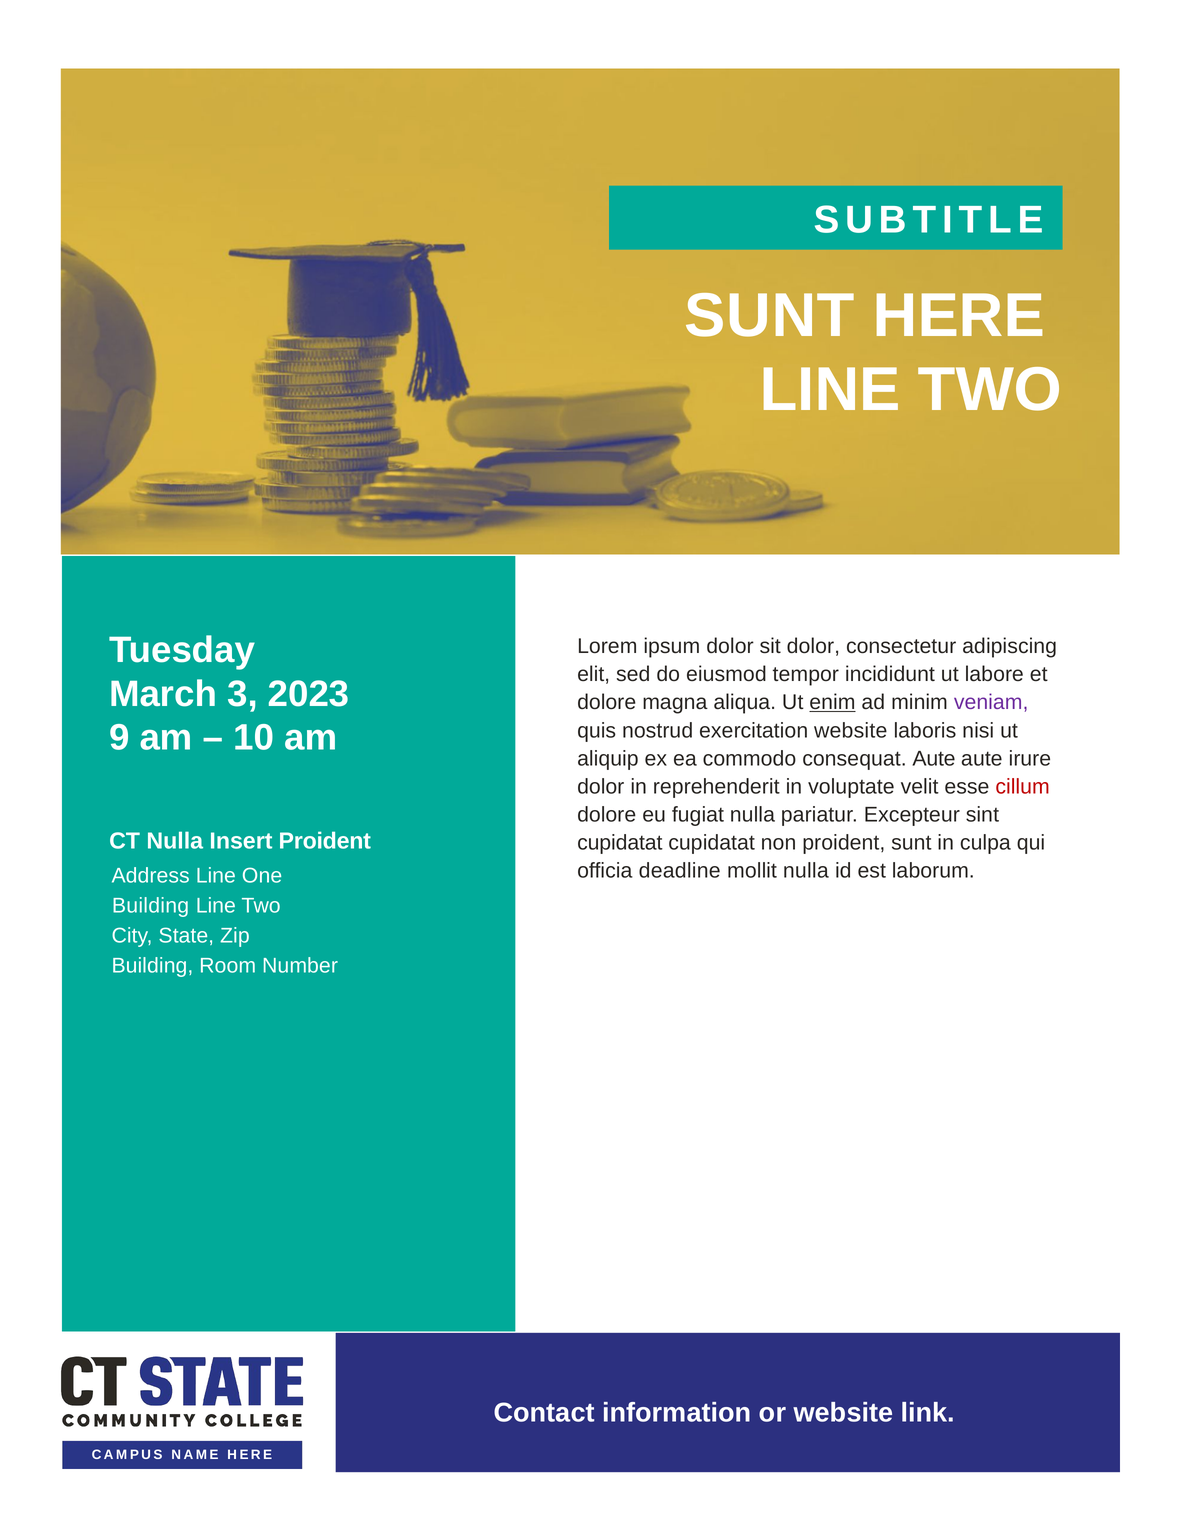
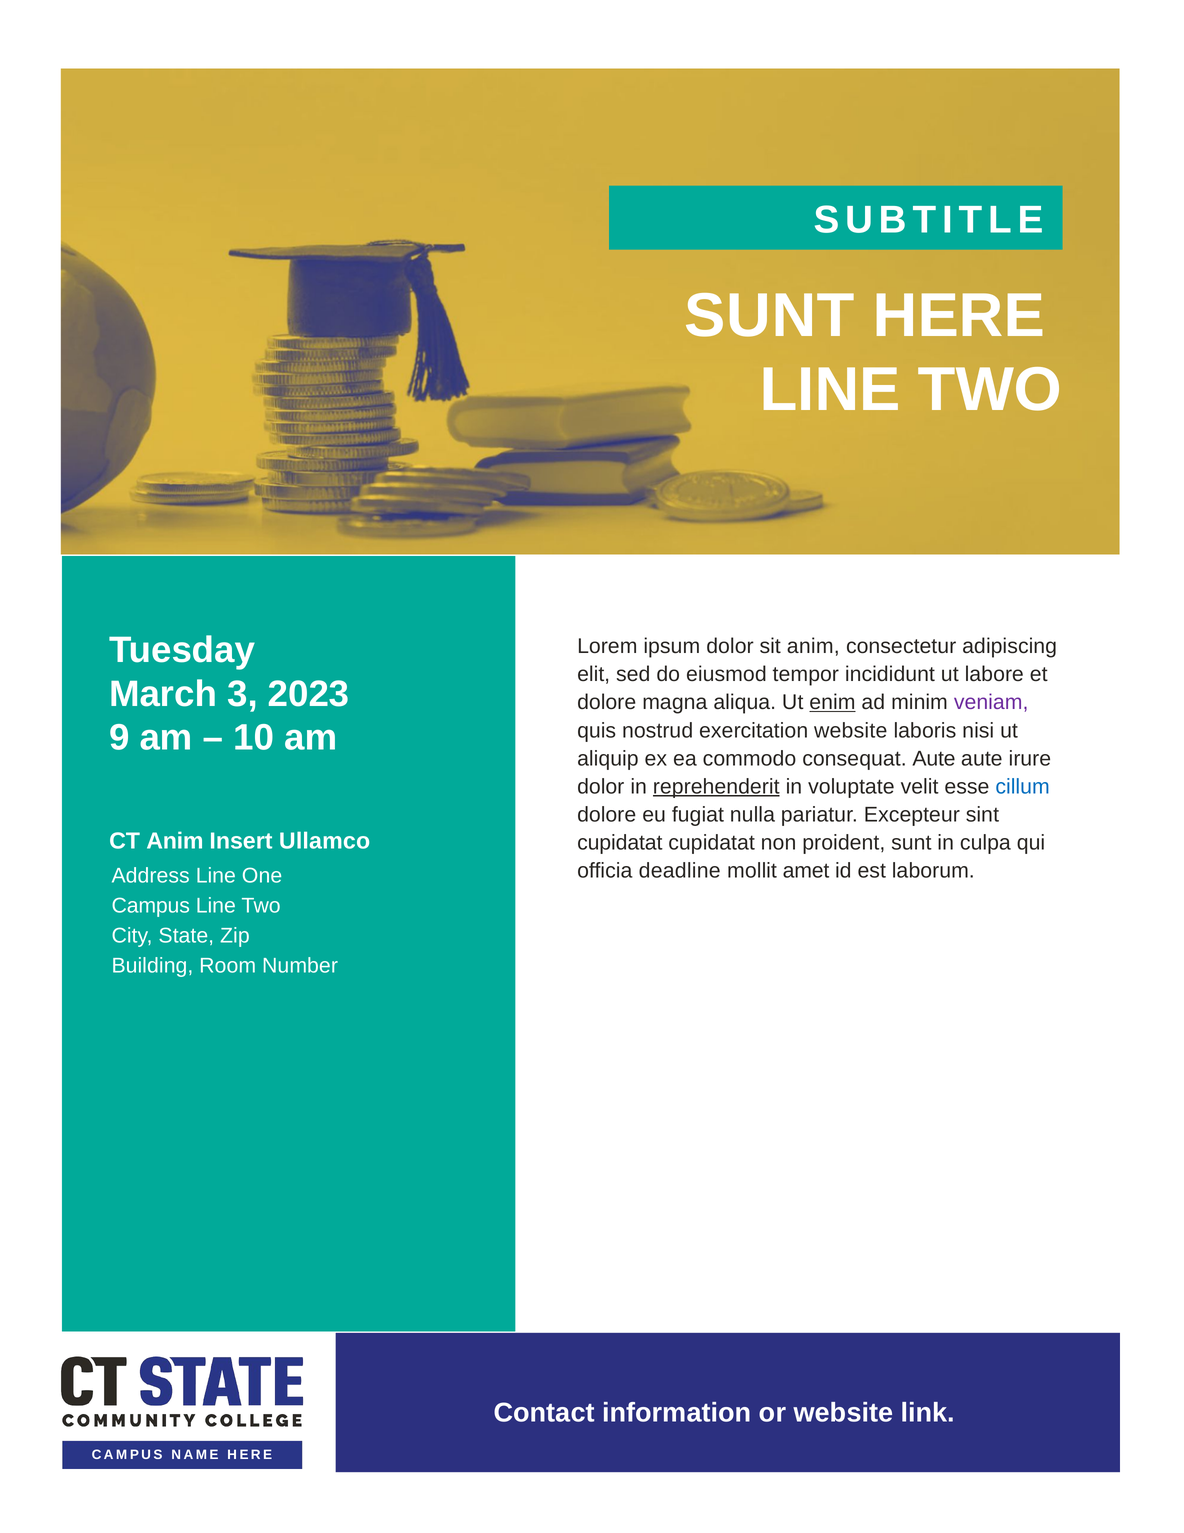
sit dolor: dolor -> anim (813, 646)
reprehenderit underline: none -> present (716, 786)
cillum colour: red -> blue (1023, 786)
CT Nulla: Nulla -> Anim (175, 841)
Insert Proident: Proident -> Ullamco (325, 841)
mollit nulla: nulla -> amet (806, 871)
Building: Building -> Campus (151, 905)
